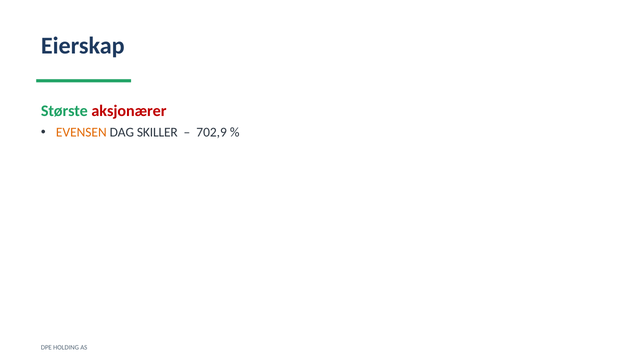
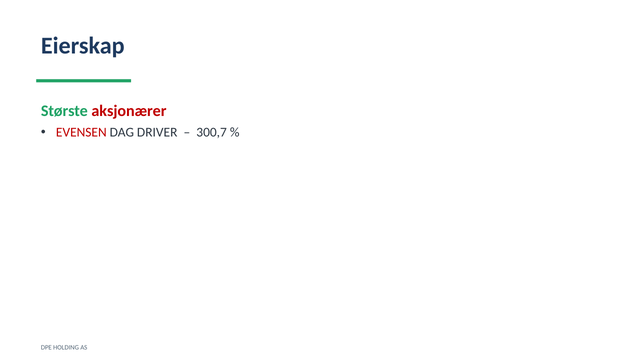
EVENSEN colour: orange -> red (81, 132)
SKILLER: SKILLER -> DRIVER (157, 132)
702,9: 702,9 -> 300,7 (212, 132)
